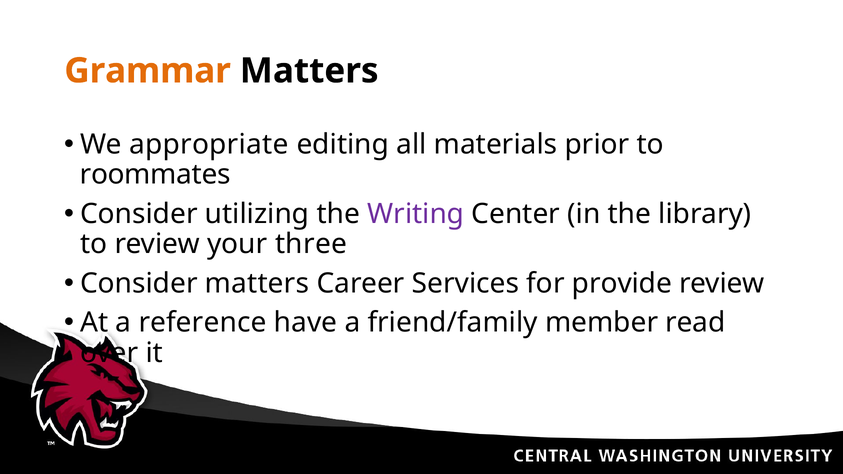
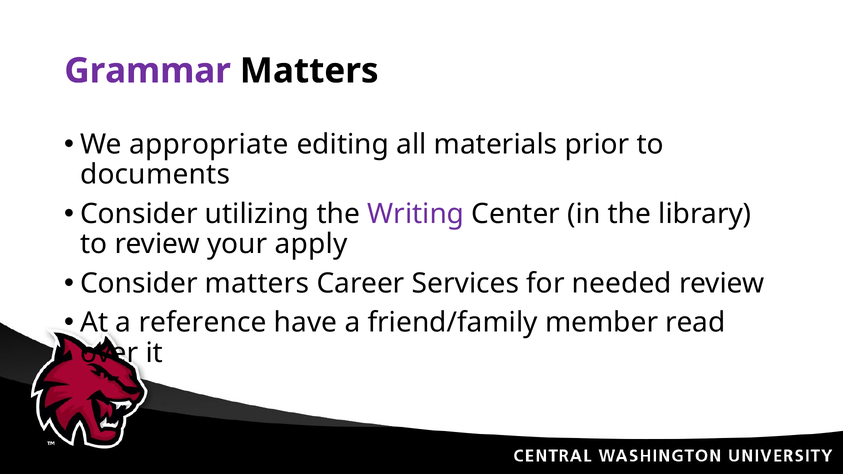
Grammar colour: orange -> purple (148, 71)
roommates: roommates -> documents (155, 175)
three: three -> apply (311, 244)
provide: provide -> needed (622, 283)
